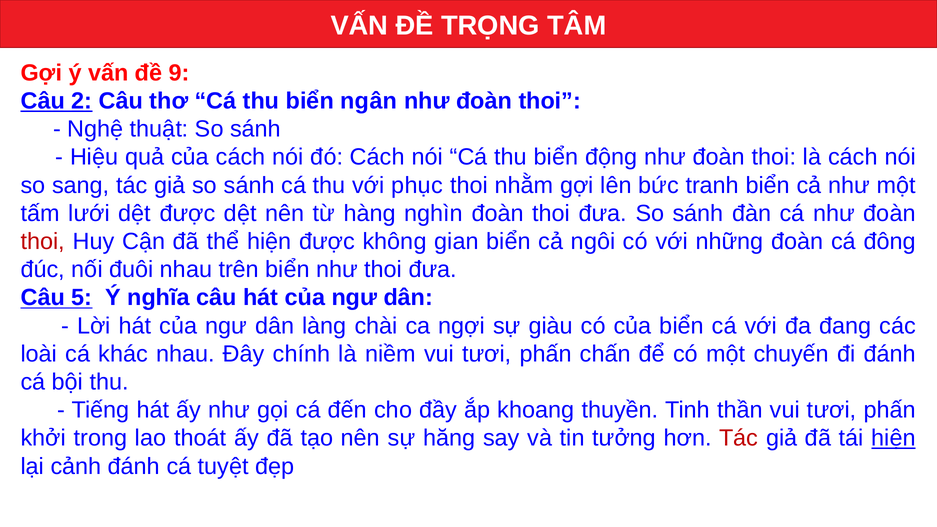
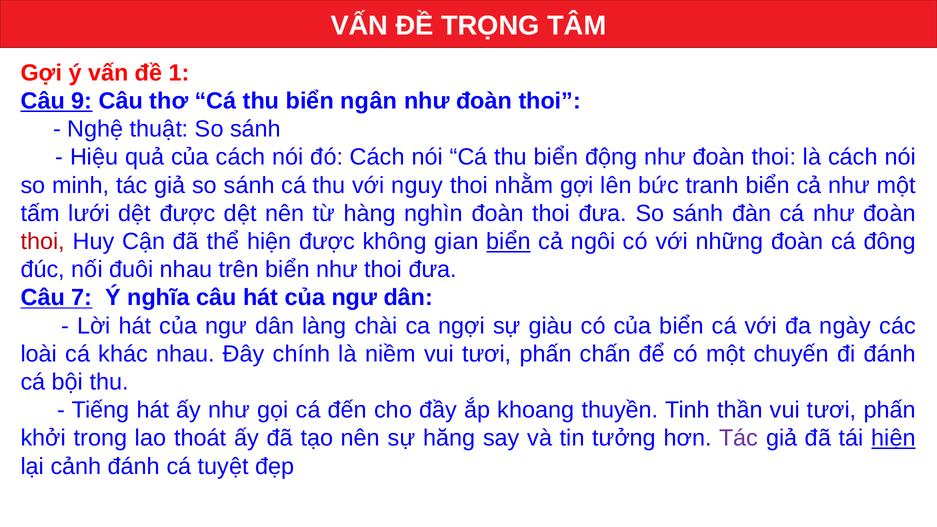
9: 9 -> 1 (179, 73)
2: 2 -> 9 (82, 101)
sang: sang -> minh (81, 185)
phục: phục -> nguy (417, 185)
biển underline: none -> present (509, 242)
5: 5 -> 7 (82, 298)
đang: đang -> ngày (845, 326)
Tác colour: red -> purple (739, 438)
